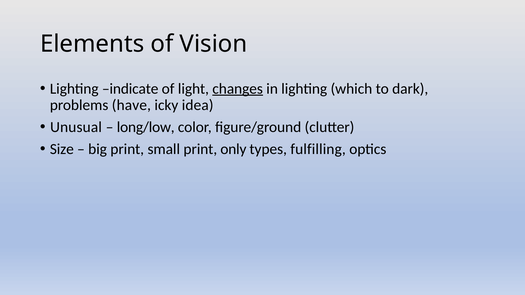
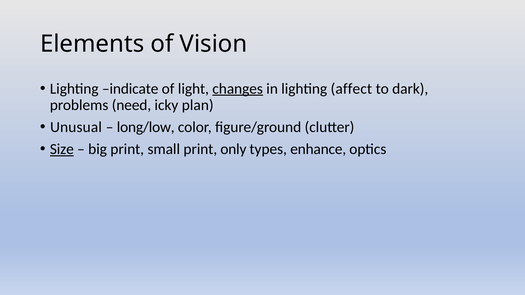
which: which -> affect (351, 89)
have: have -> need (131, 105)
idea: idea -> plan (198, 105)
Size underline: none -> present (62, 149)
fulfilling: fulfilling -> enhance (318, 149)
